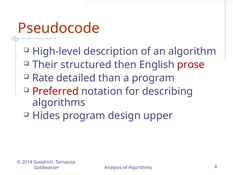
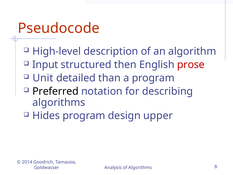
Their: Their -> Input (45, 65)
Rate: Rate -> Unit (43, 78)
Preferred colour: red -> black (55, 91)
